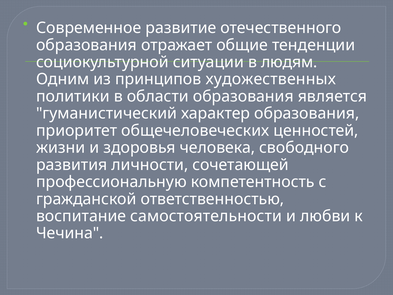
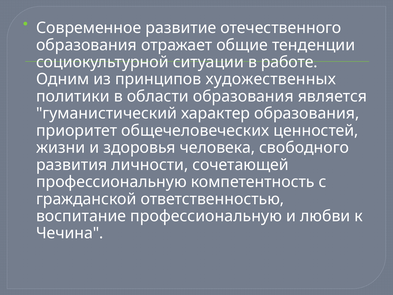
людям: людям -> работе (289, 62)
воспитание самостоятельности: самостоятельности -> профессиональную (206, 216)
